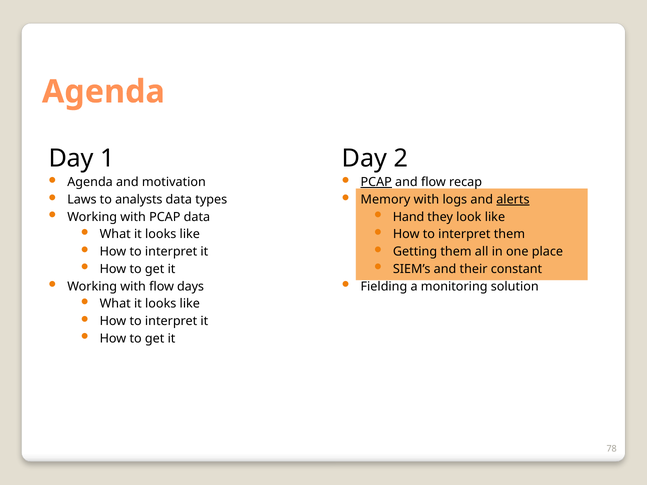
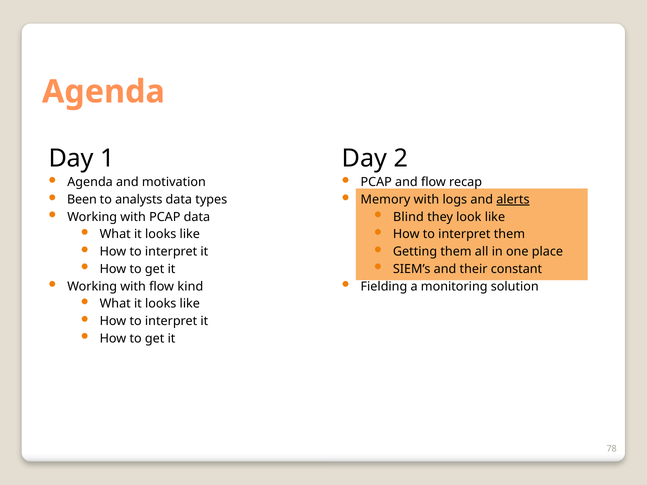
PCAP underline: present -> none (376, 182)
Laws: Laws -> Been (82, 200)
Hand: Hand -> Blind (408, 217)
days: days -> kind (190, 287)
